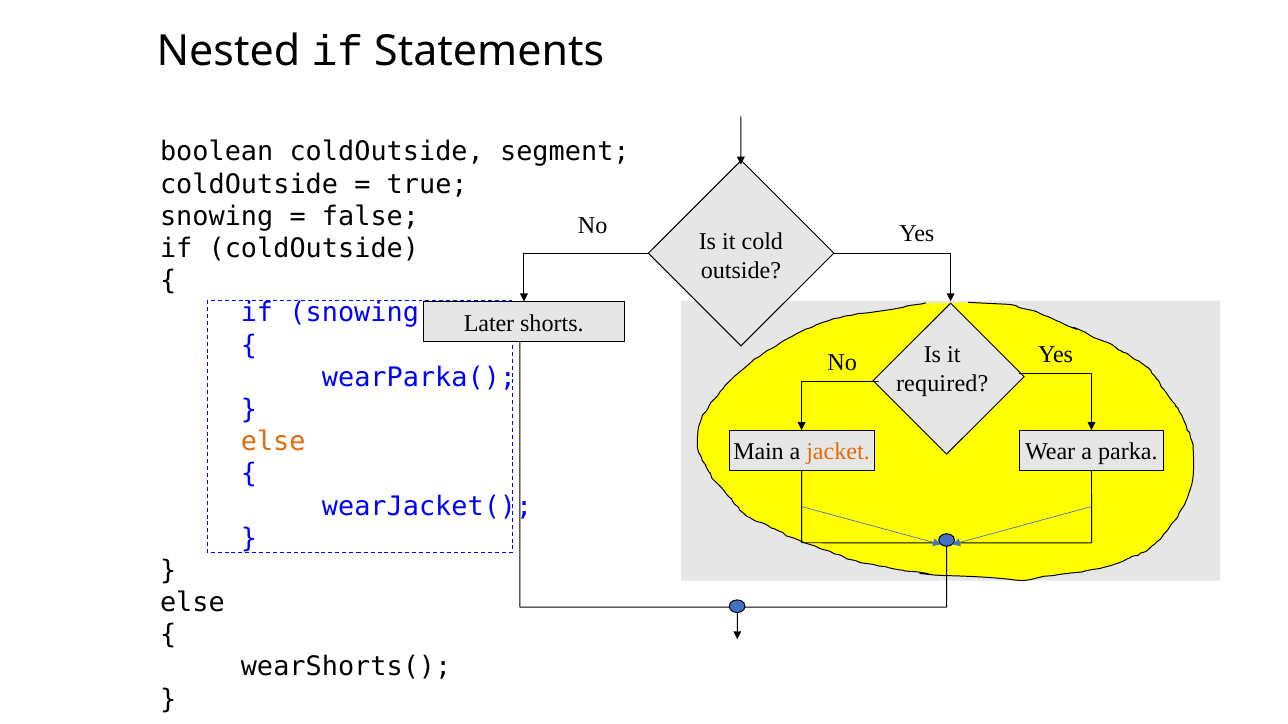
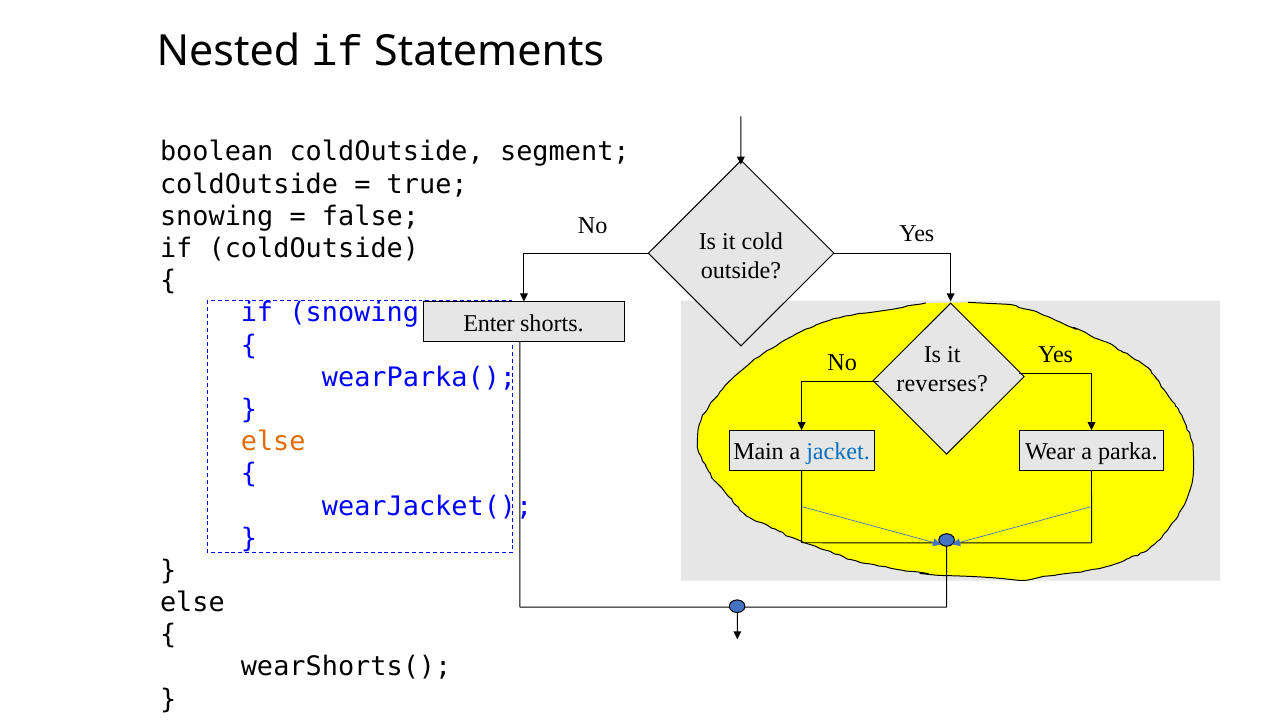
Later: Later -> Enter (489, 323)
required: required -> reverses (942, 384)
jacket colour: orange -> blue (838, 452)
